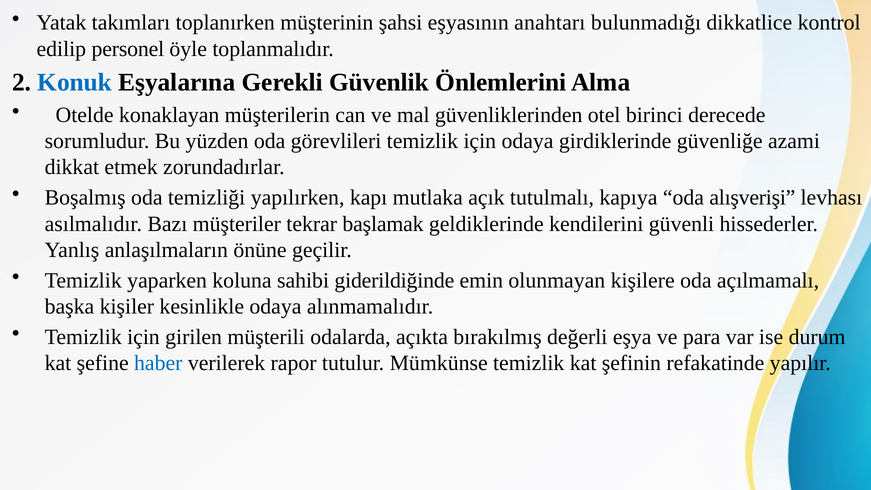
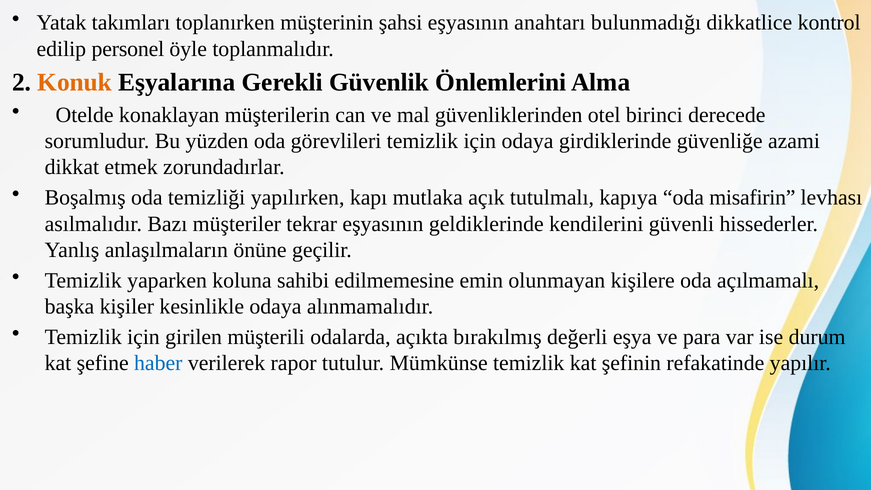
Konuk colour: blue -> orange (75, 83)
alışverişi: alışverişi -> misafirin (752, 198)
tekrar başlamak: başlamak -> eşyasının (383, 224)
giderildiğinde: giderildiğinde -> edilmemesine (394, 280)
